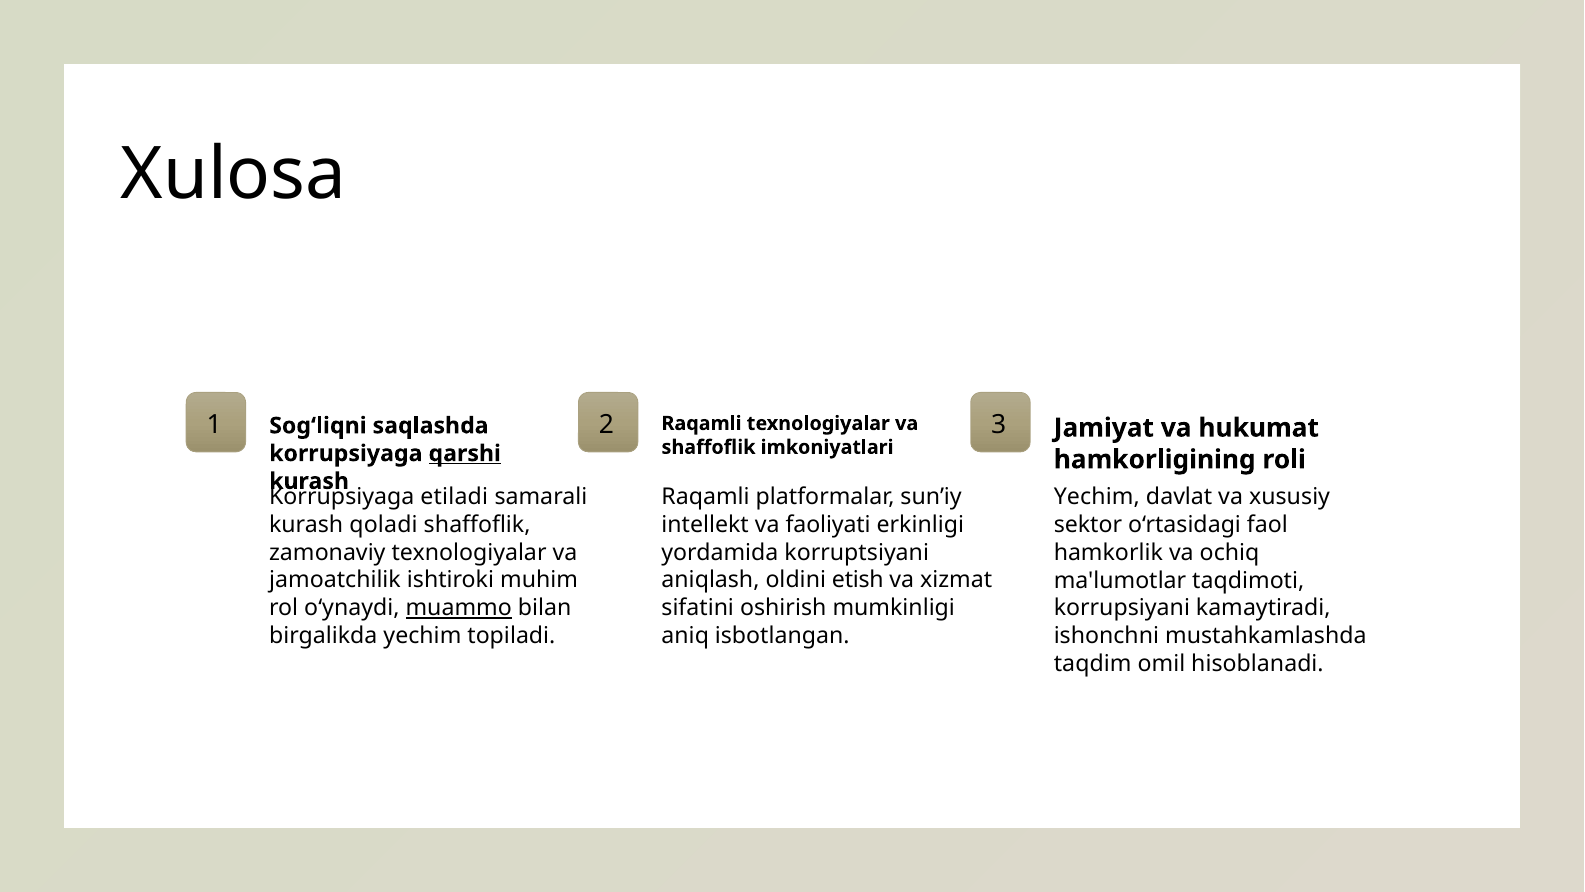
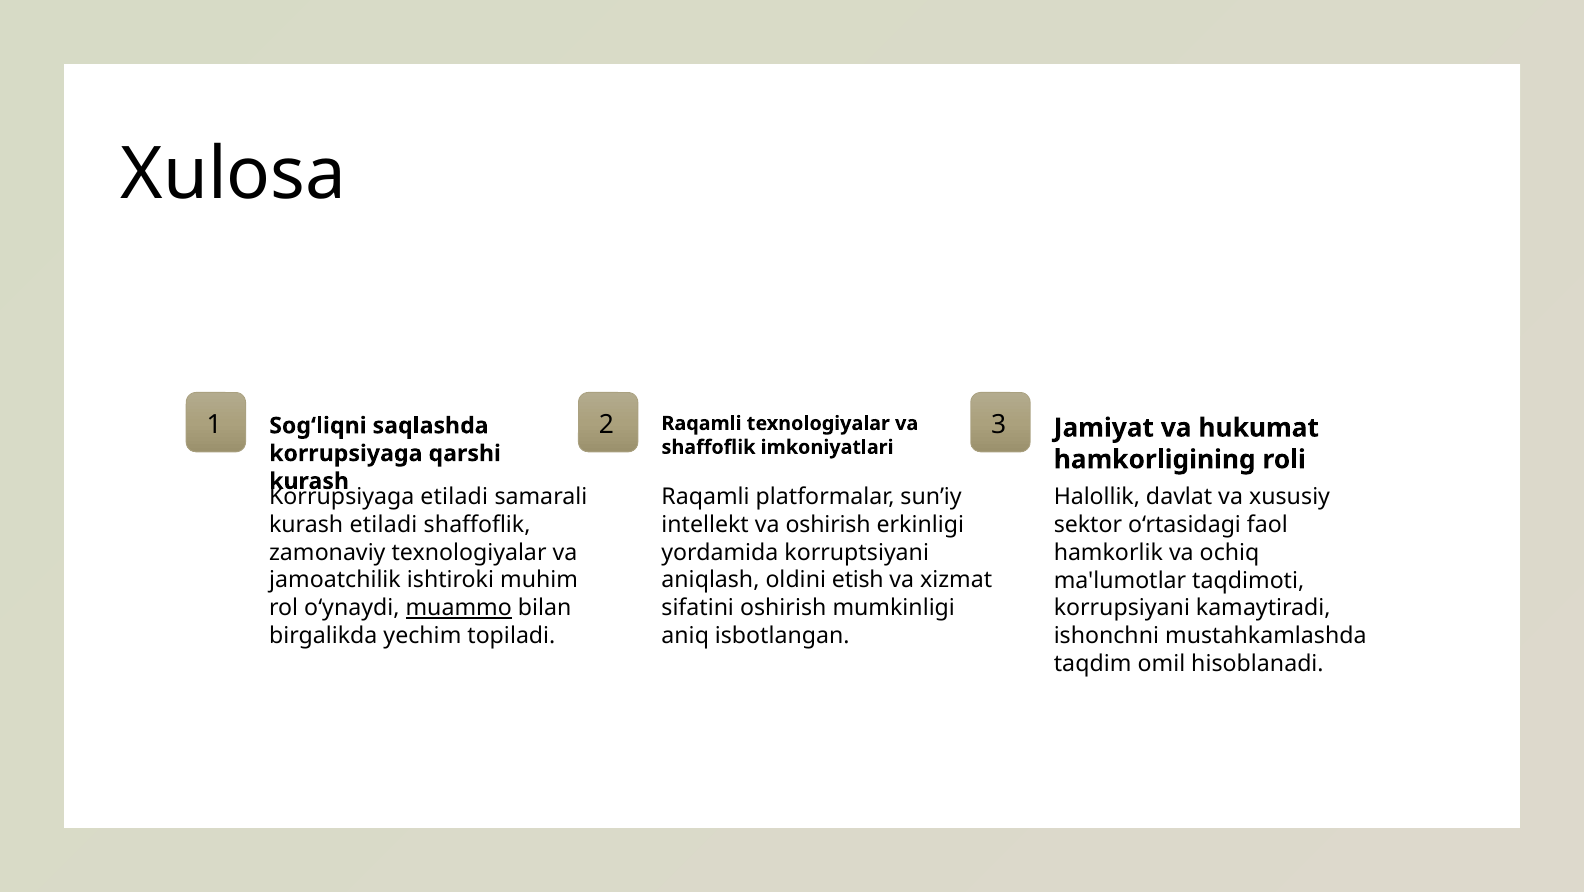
qarshi underline: present -> none (465, 453)
Yechim: Yechim -> Halollik (1097, 497)
kurash qoladi: qoladi -> etiladi (383, 525)
va faoliyati: faoliyati -> oshirish (828, 525)
